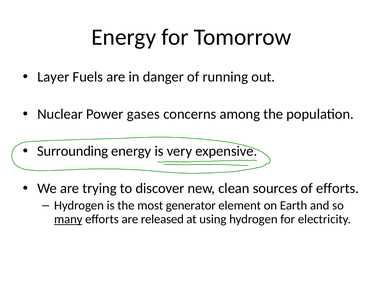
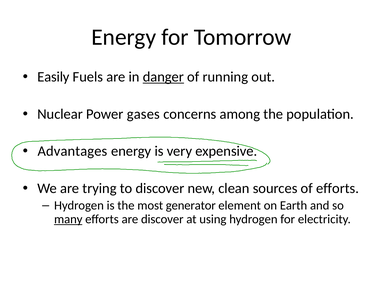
Layer: Layer -> Easily (53, 77)
danger underline: none -> present (163, 77)
Surrounding: Surrounding -> Advantages (73, 151)
are released: released -> discover (162, 219)
